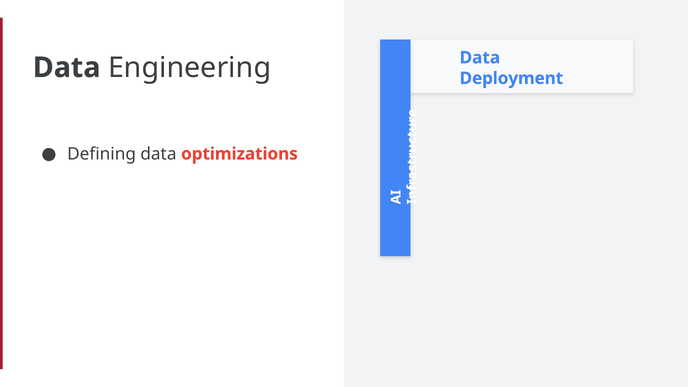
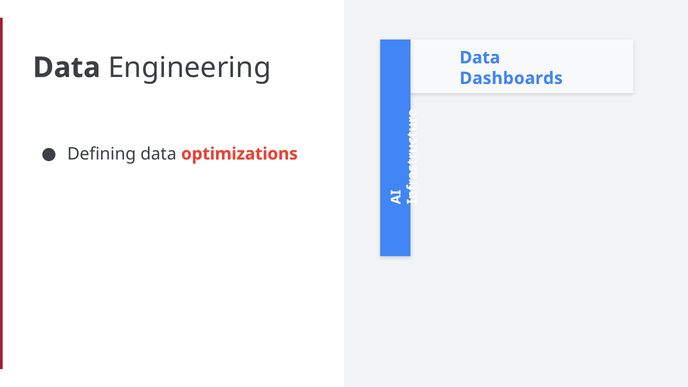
Deployment: Deployment -> Dashboards (511, 78)
